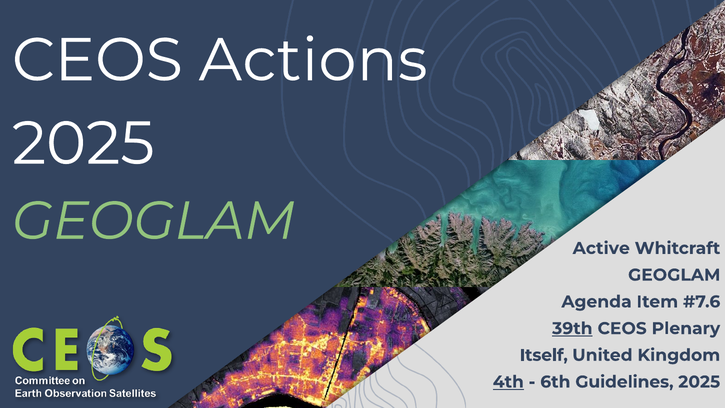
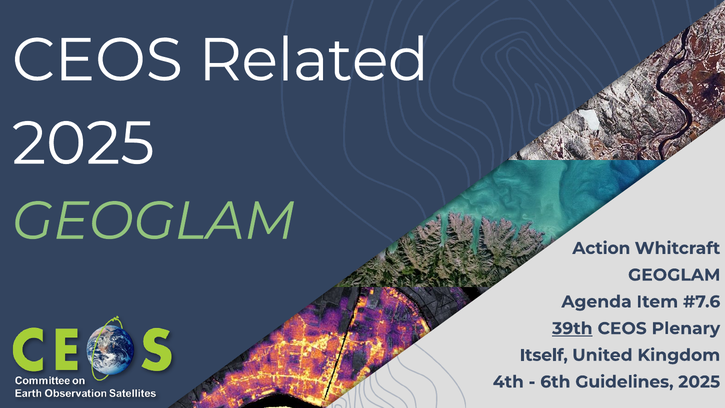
Actions: Actions -> Related (314, 60)
Active: Active -> Action (601, 248)
4th underline: present -> none (508, 382)
